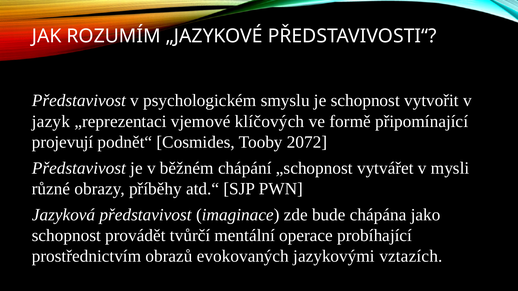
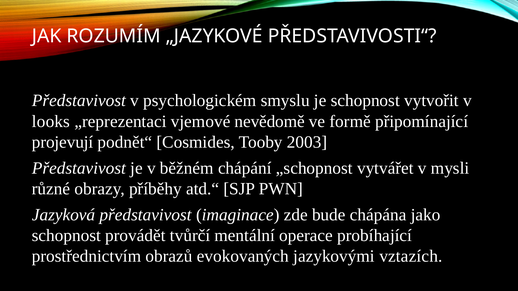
jazyk: jazyk -> looks (51, 121)
klíčových: klíčových -> nevědomě (270, 121)
2072: 2072 -> 2003 (307, 142)
